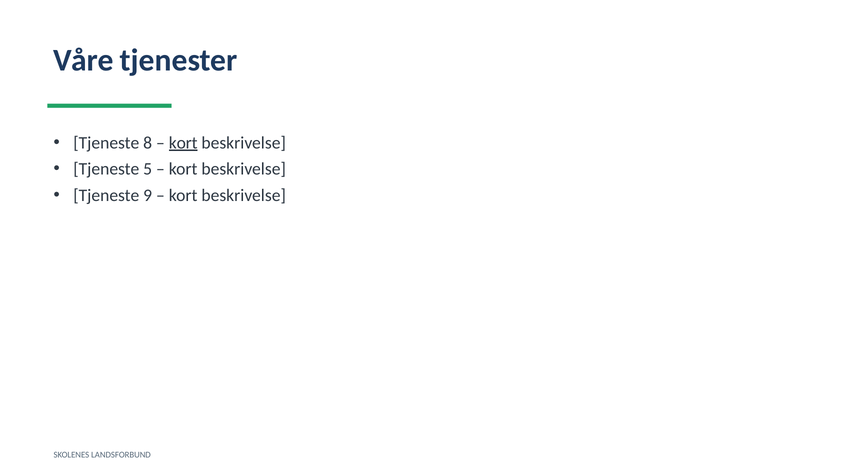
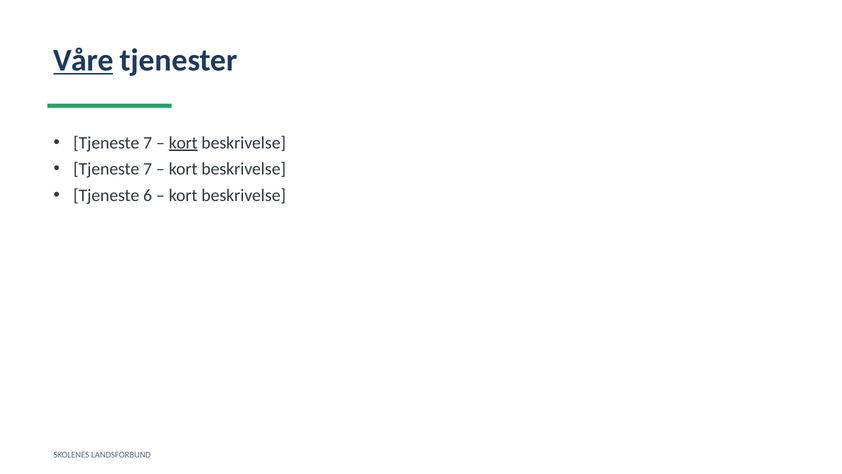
Våre underline: none -> present (83, 60)
8: 8 -> 7 (148, 143)
5: 5 -> 7 (148, 169)
9: 9 -> 6 (148, 195)
